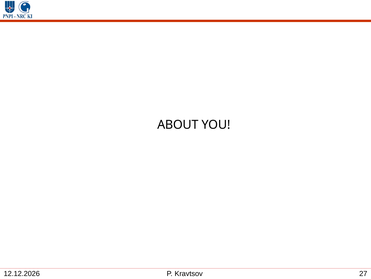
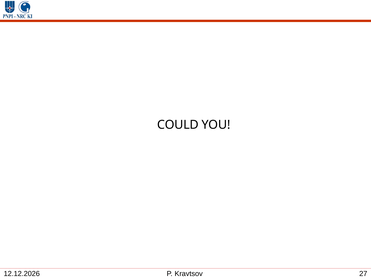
ABOUT: ABOUT -> COULD (178, 124)
